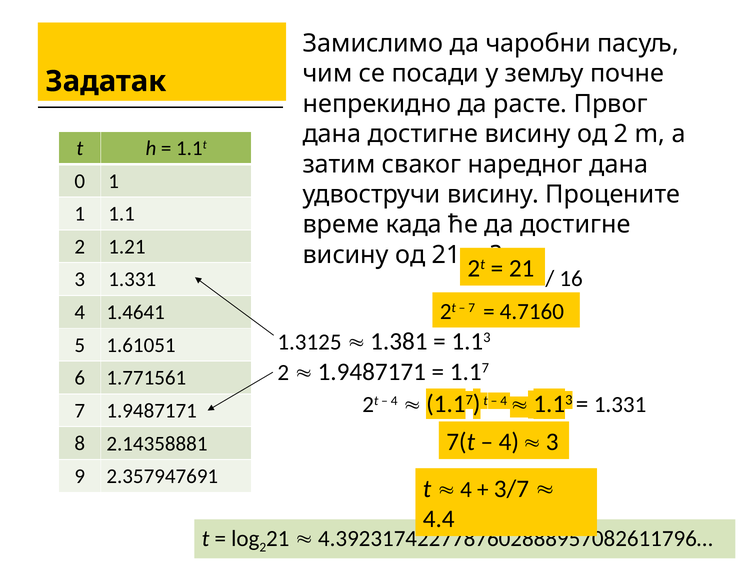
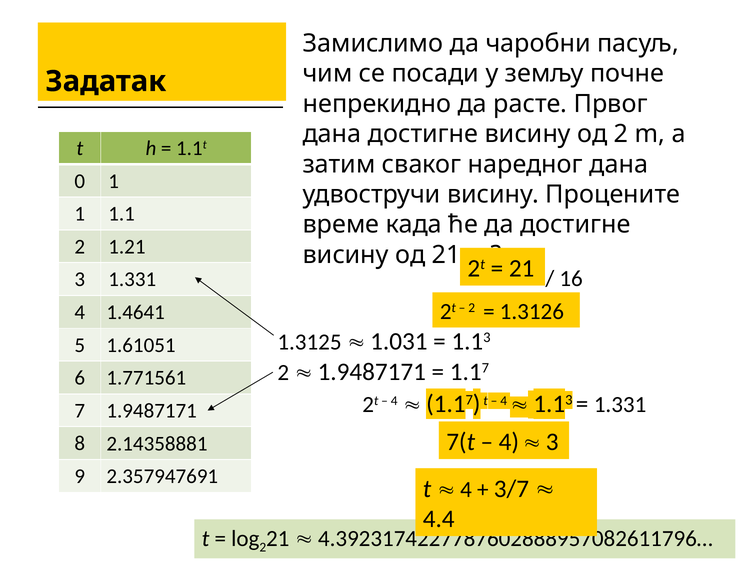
7: 7 -> 2 (472, 307)
4.7160: 4.7160 -> 1.3126 (532, 311)
1.381: 1.381 -> 1.031 (399, 341)
